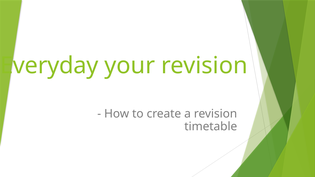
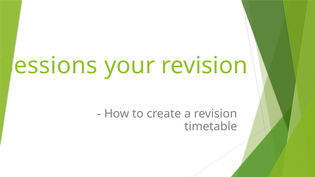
Everyday: Everyday -> Sessions (49, 66)
